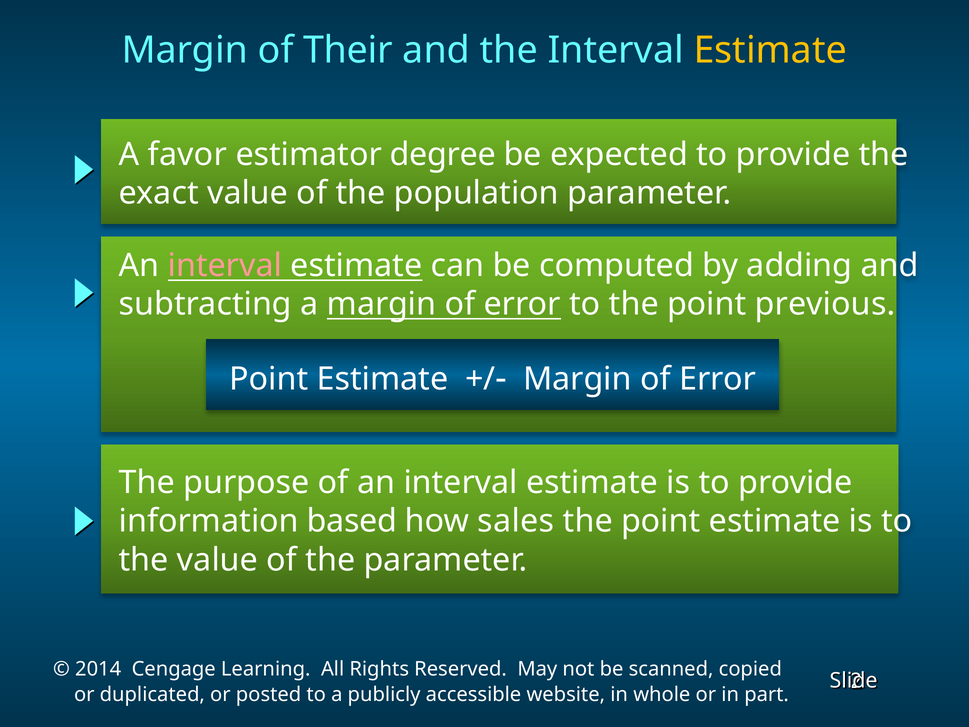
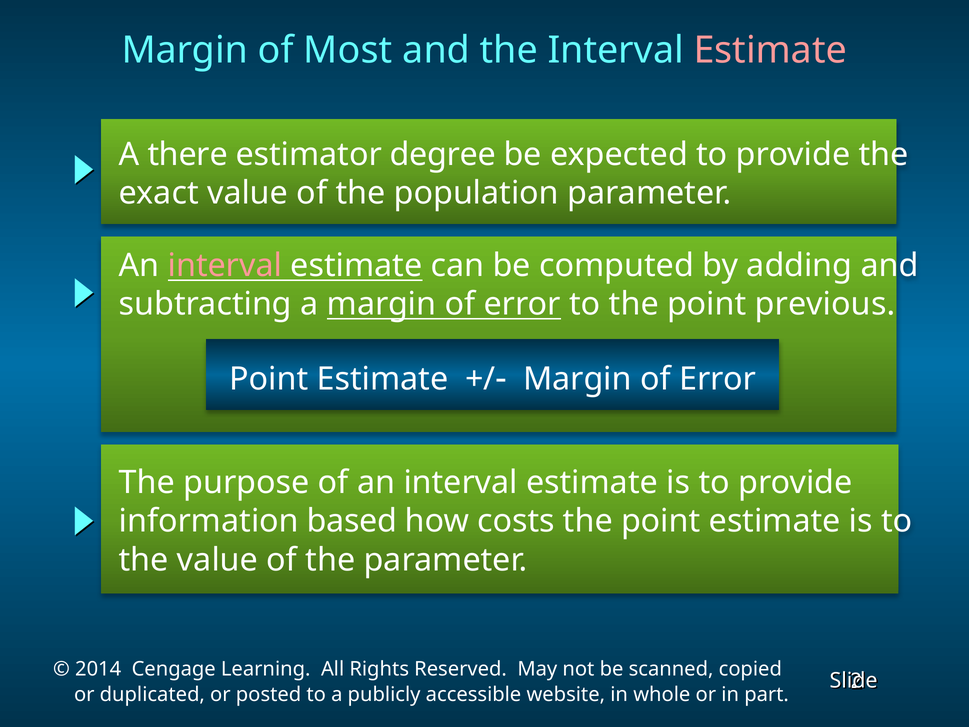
Their: Their -> Most (348, 50)
Estimate colour: yellow -> pink (770, 50)
favor: favor -> there (188, 154)
sales: sales -> costs (516, 521)
